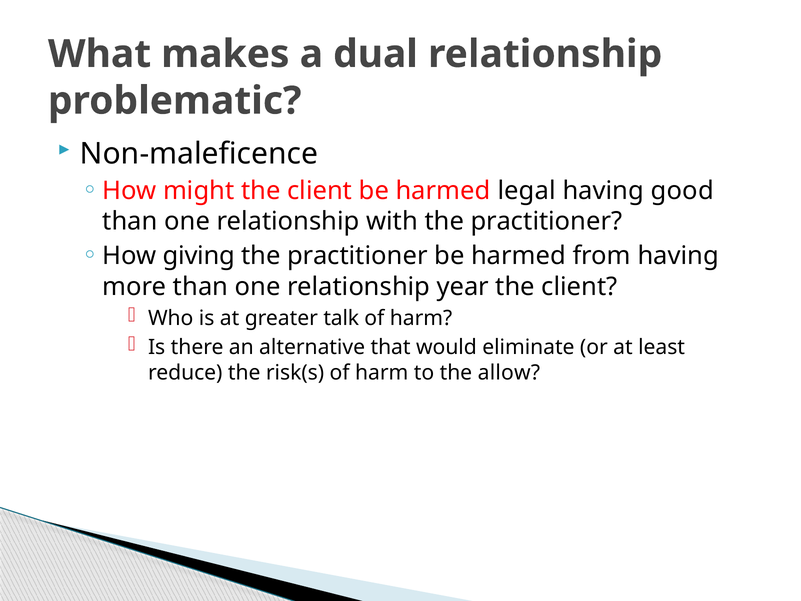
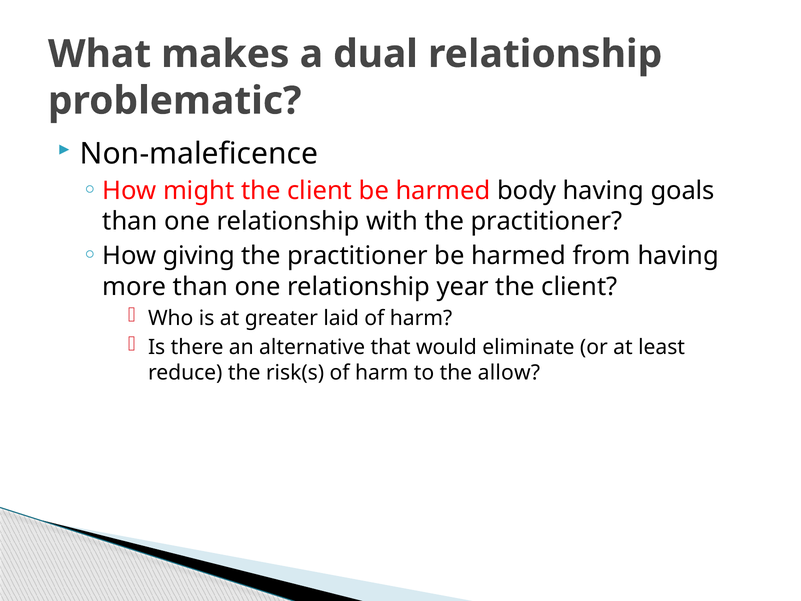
legal: legal -> body (527, 191)
good: good -> goals (683, 191)
talk: talk -> laid (341, 318)
